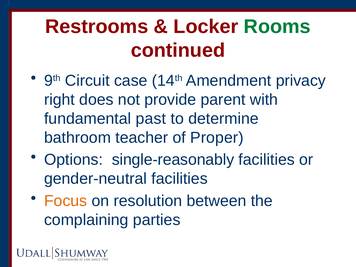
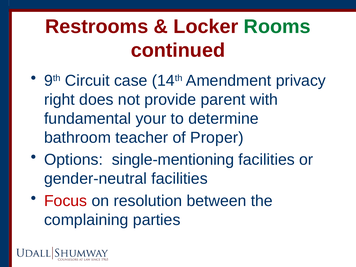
past: past -> your (151, 119)
single-reasonably: single-reasonably -> single-mentioning (173, 160)
Focus colour: orange -> red (66, 201)
